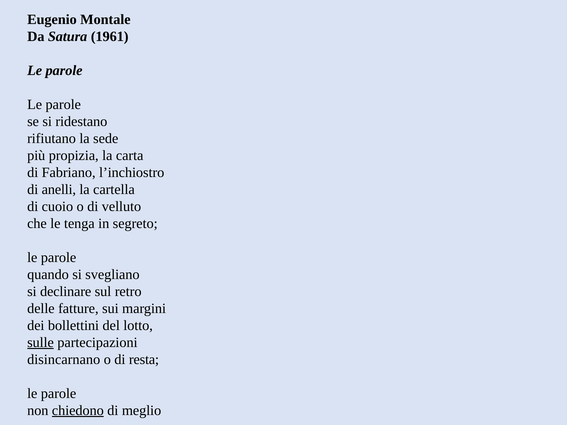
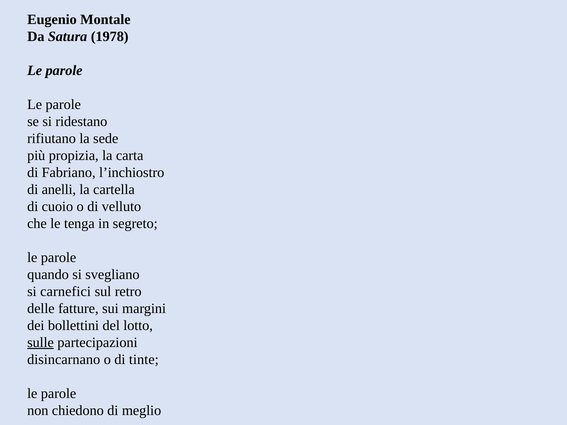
1961: 1961 -> 1978 (110, 37)
declinare: declinare -> carnefici (66, 292)
resta: resta -> tinte (144, 360)
chiedono underline: present -> none (78, 411)
